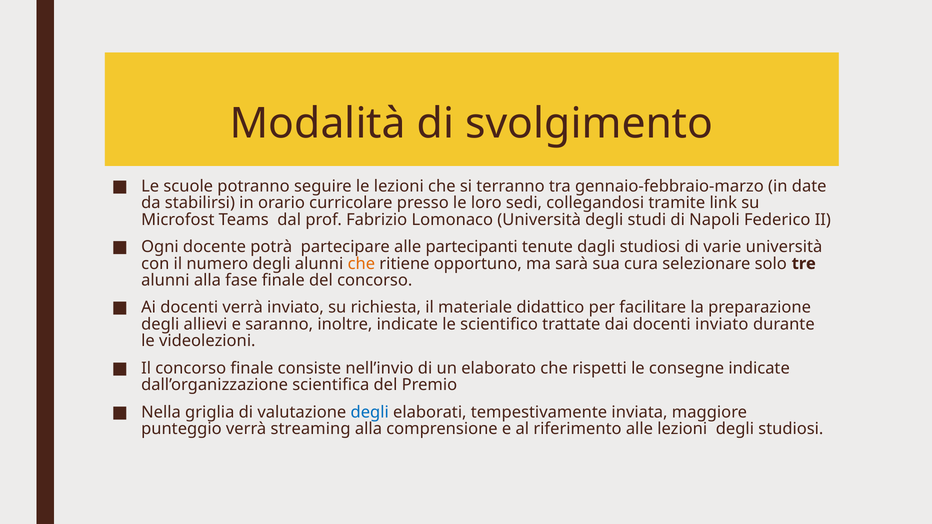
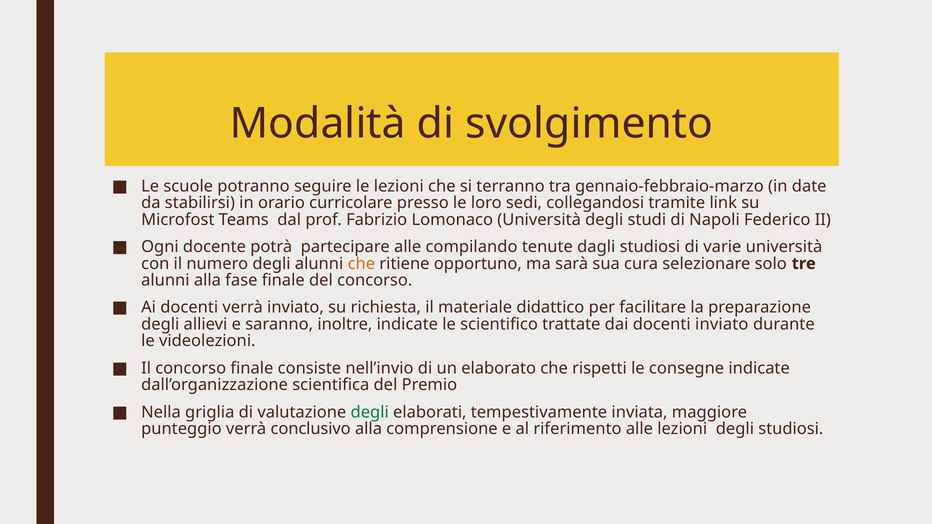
partecipanti: partecipanti -> compilando (472, 247)
degli colour: blue -> green (370, 412)
streaming: streaming -> conclusivo (311, 429)
